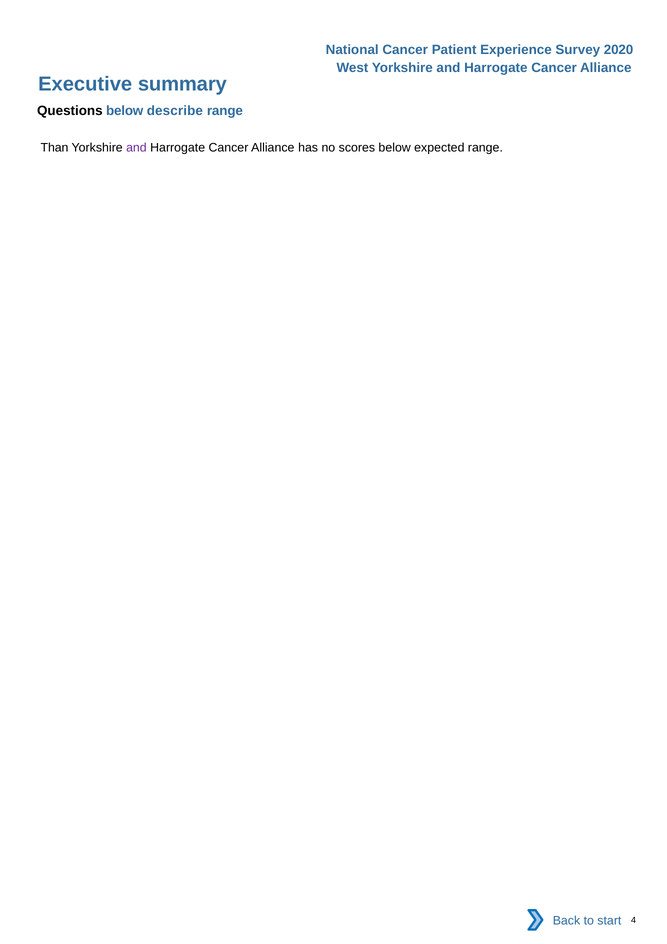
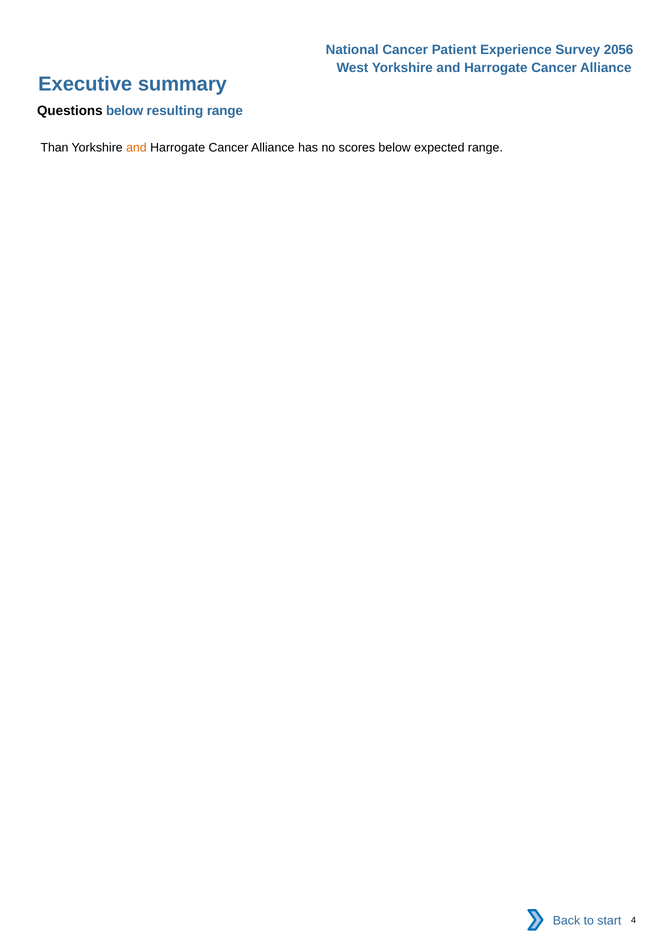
2020: 2020 -> 2056 (619, 50)
describe: describe -> resulting (175, 111)
and colour: purple -> orange (136, 148)
